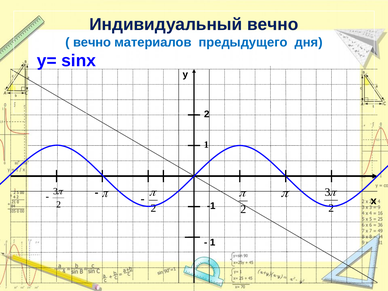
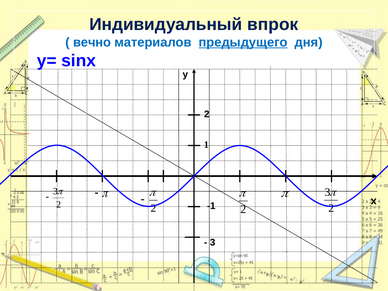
Индивидуальный вечно: вечно -> впрок (273, 24)
предыдущего underline: none -> present (243, 42)
1: 1 -> 3 (213, 242)
